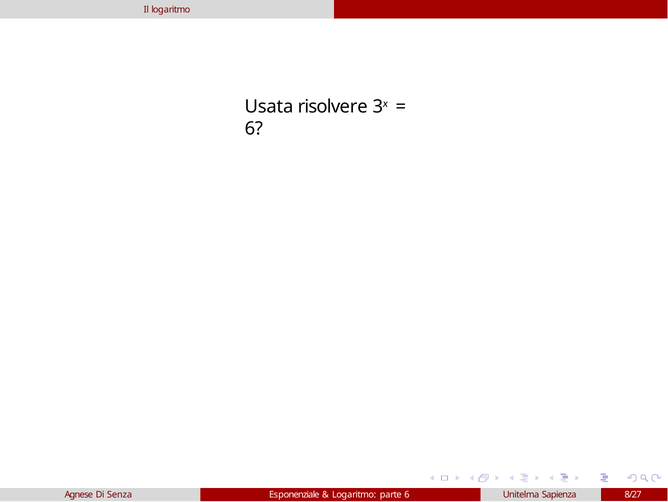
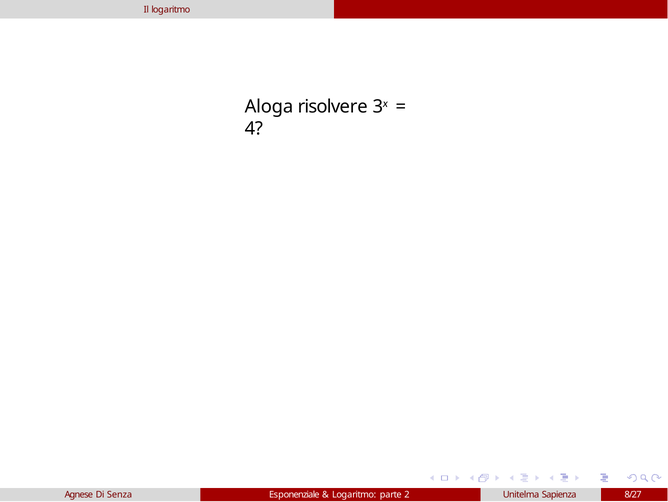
Usata: Usata -> Aloga (269, 106)
6: 6 -> 4 (254, 129)
parte 6: 6 -> 2 (407, 494)
